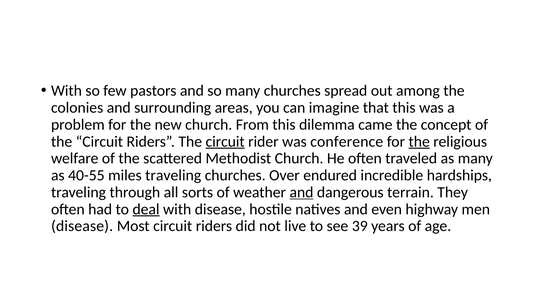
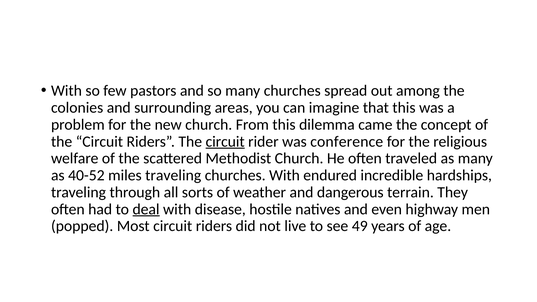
the underline: present -> none (419, 142)
40-55: 40-55 -> 40-52 (86, 175)
churches Over: Over -> With (285, 175)
and underline: present -> none (301, 192)
disease: disease -> popped (82, 226)
39: 39 -> 49 (360, 226)
